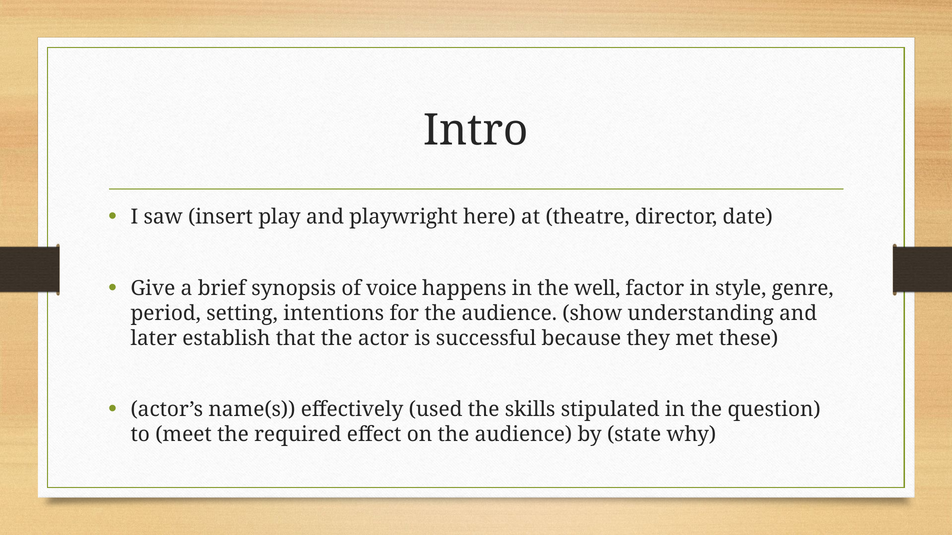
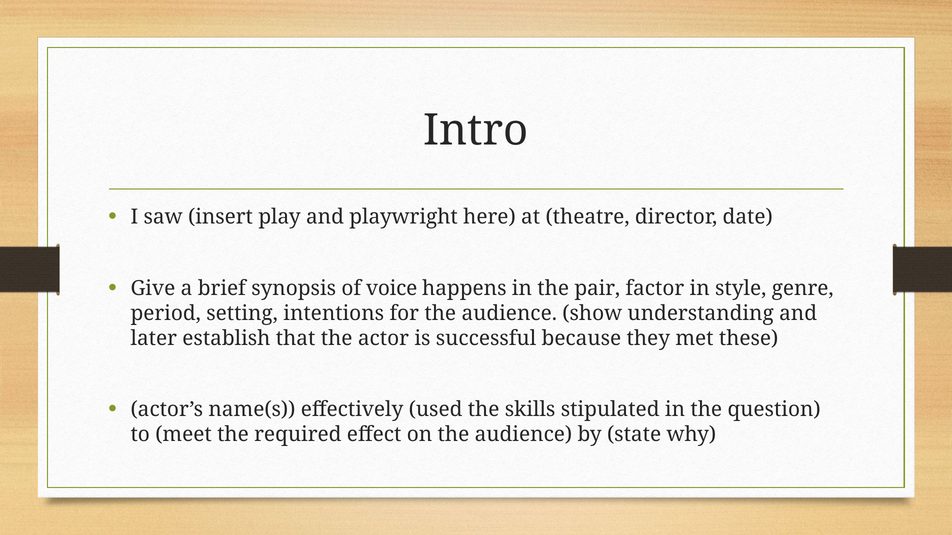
well: well -> pair (597, 289)
